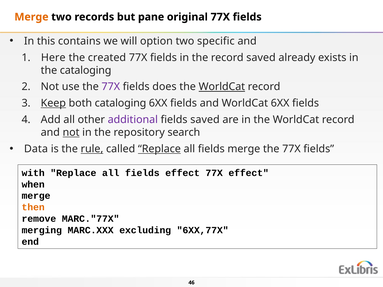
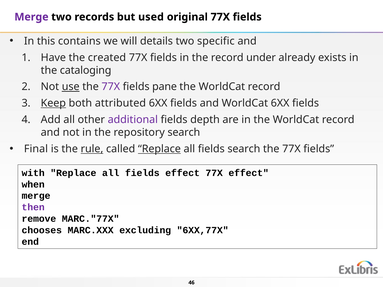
Merge colour: orange -> purple (31, 17)
pane: pane -> used (151, 17)
option: option -> details (156, 41)
Here: Here -> Have (53, 58)
record saved: saved -> under (261, 58)
use underline: none -> present (71, 87)
does: does -> pane (165, 87)
WorldCat underline: present -> none (222, 87)
both cataloging: cataloging -> attributed (120, 103)
fields saved: saved -> depth (205, 120)
not underline: present -> none (71, 133)
Data: Data -> Final (36, 149)
all fields merge: merge -> search (244, 149)
then colour: orange -> purple (33, 207)
merging: merging -> chooses (42, 230)
